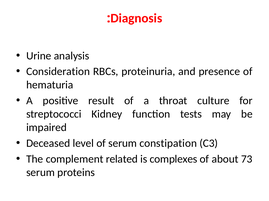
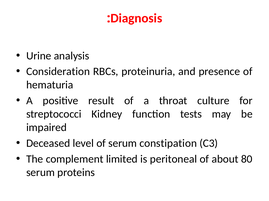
related: related -> limited (122, 160)
complexes: complexes -> peritoneal (173, 160)
73: 73 -> 80 (247, 160)
